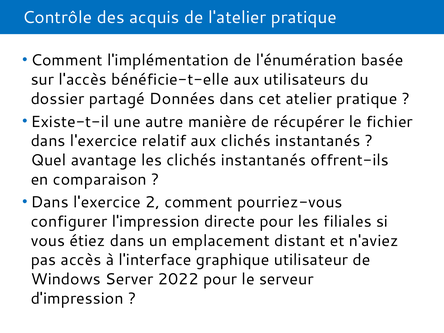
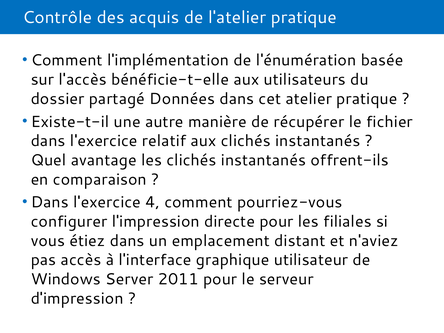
2: 2 -> 4 (153, 202)
2022: 2022 -> 2011 (178, 279)
